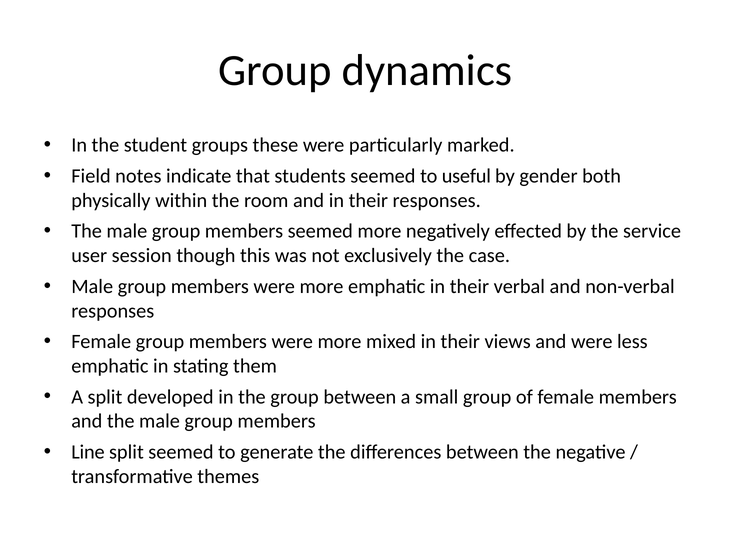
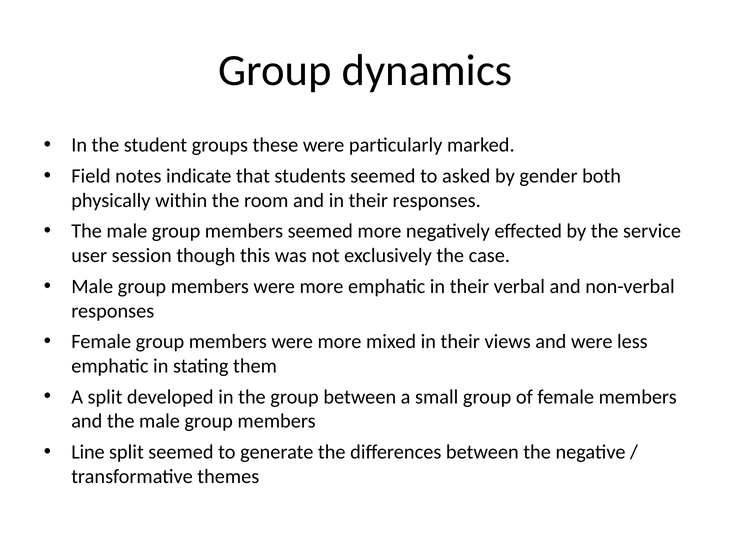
useful: useful -> asked (466, 176)
